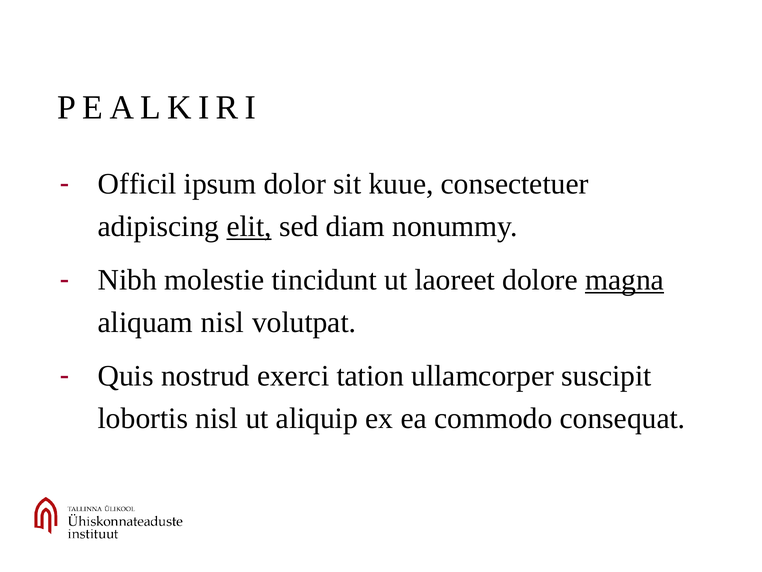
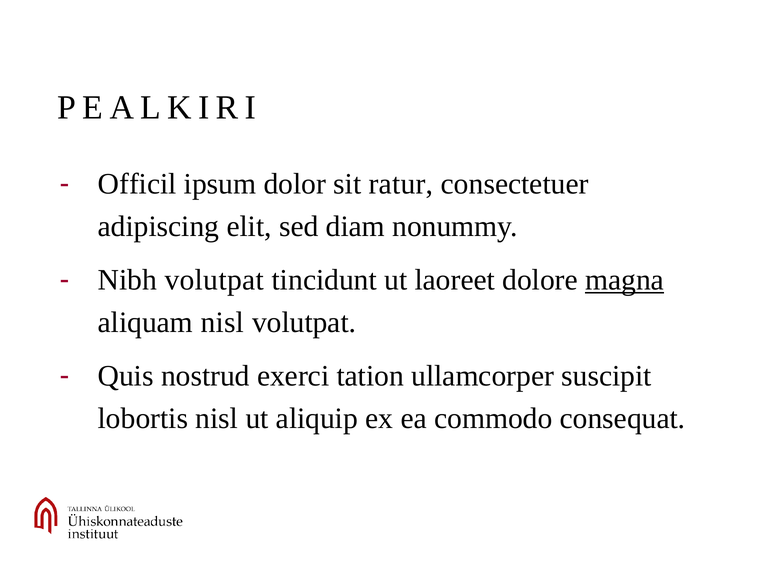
kuue: kuue -> ratur (401, 184)
elit underline: present -> none (249, 226)
Nibh molestie: molestie -> volutpat (214, 280)
